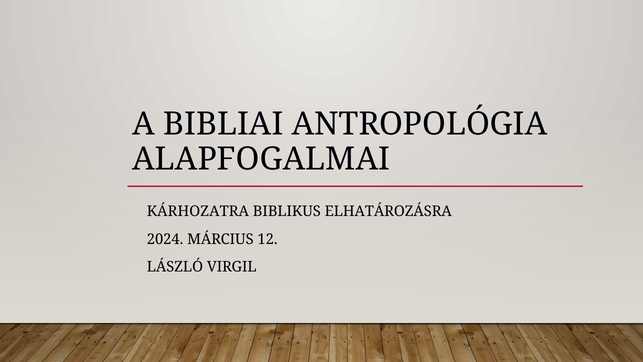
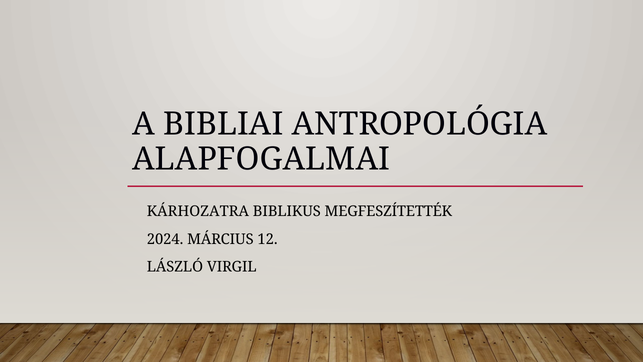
ELHATÁROZÁSRA: ELHATÁROZÁSRA -> MEGFESZÍTETTÉK (388, 211)
